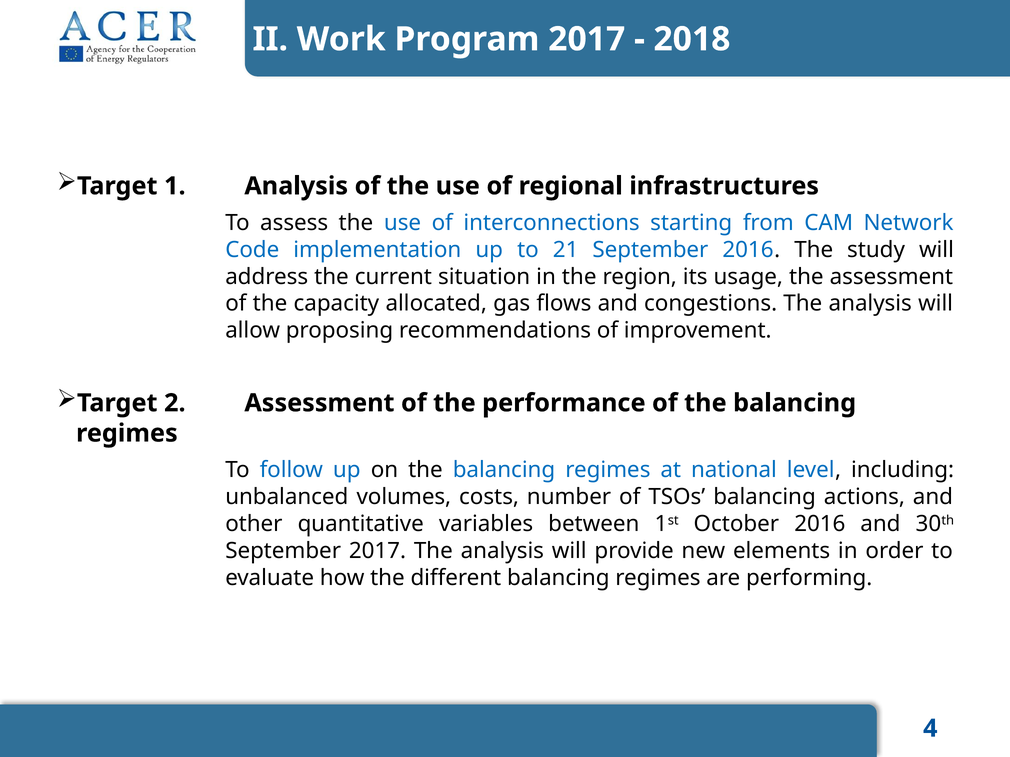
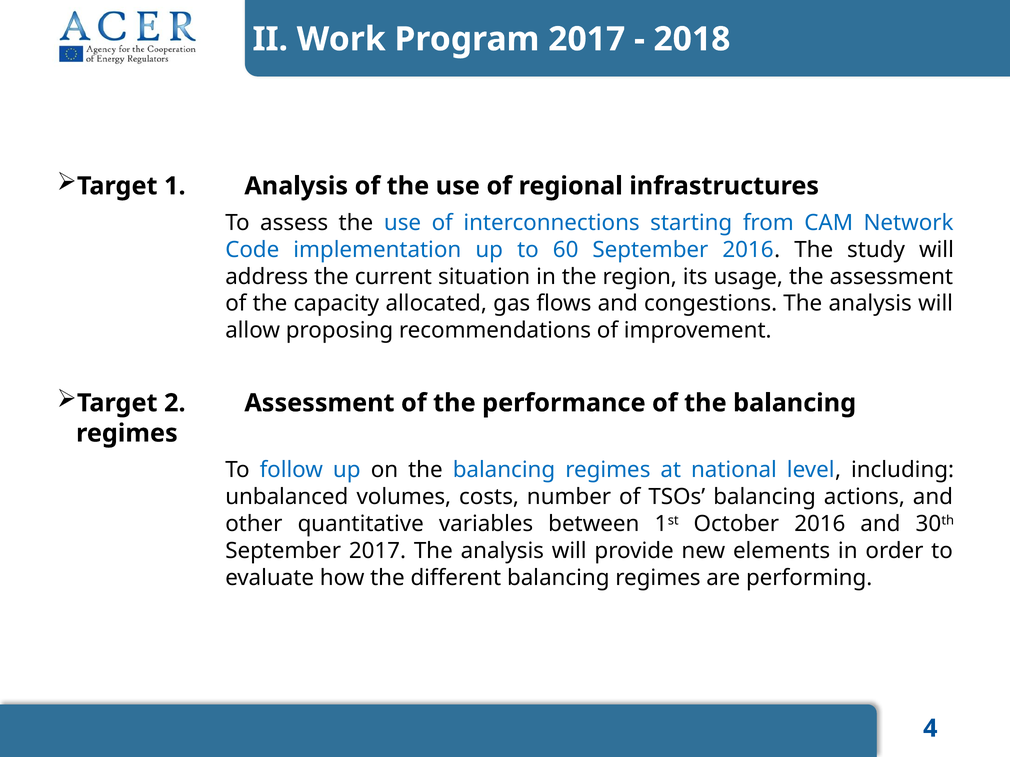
21: 21 -> 60 (566, 250)
